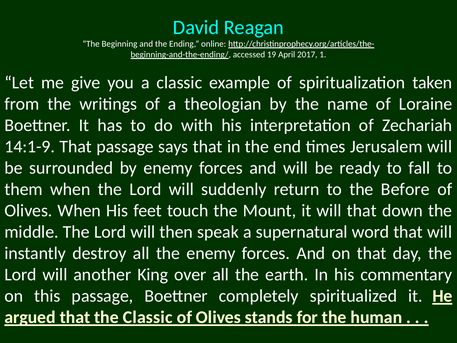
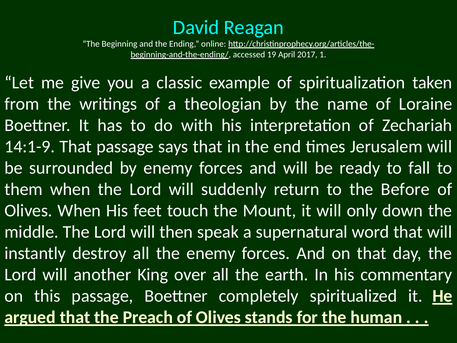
will that: that -> only (362, 210)
the Classic: Classic -> Preach (148, 317)
